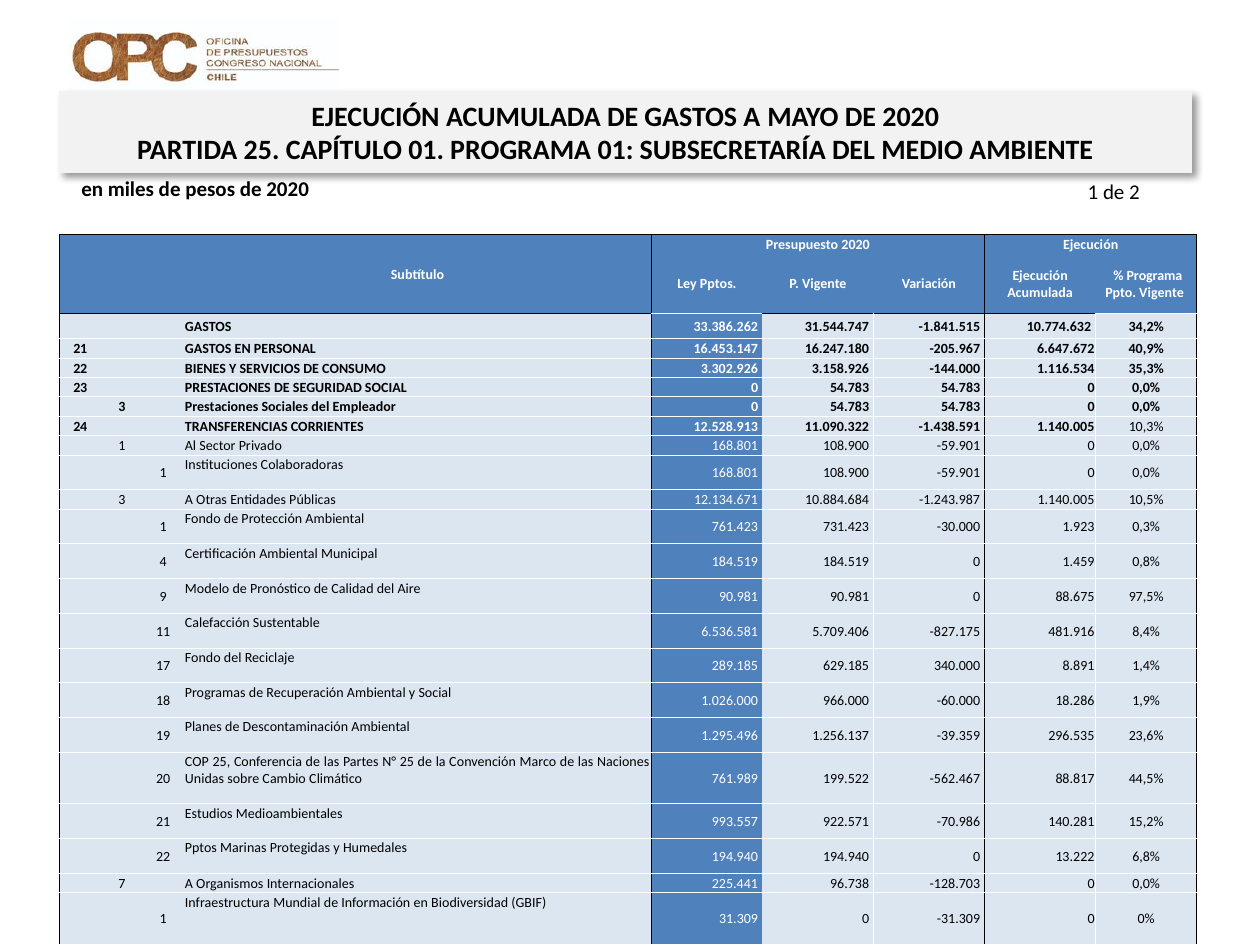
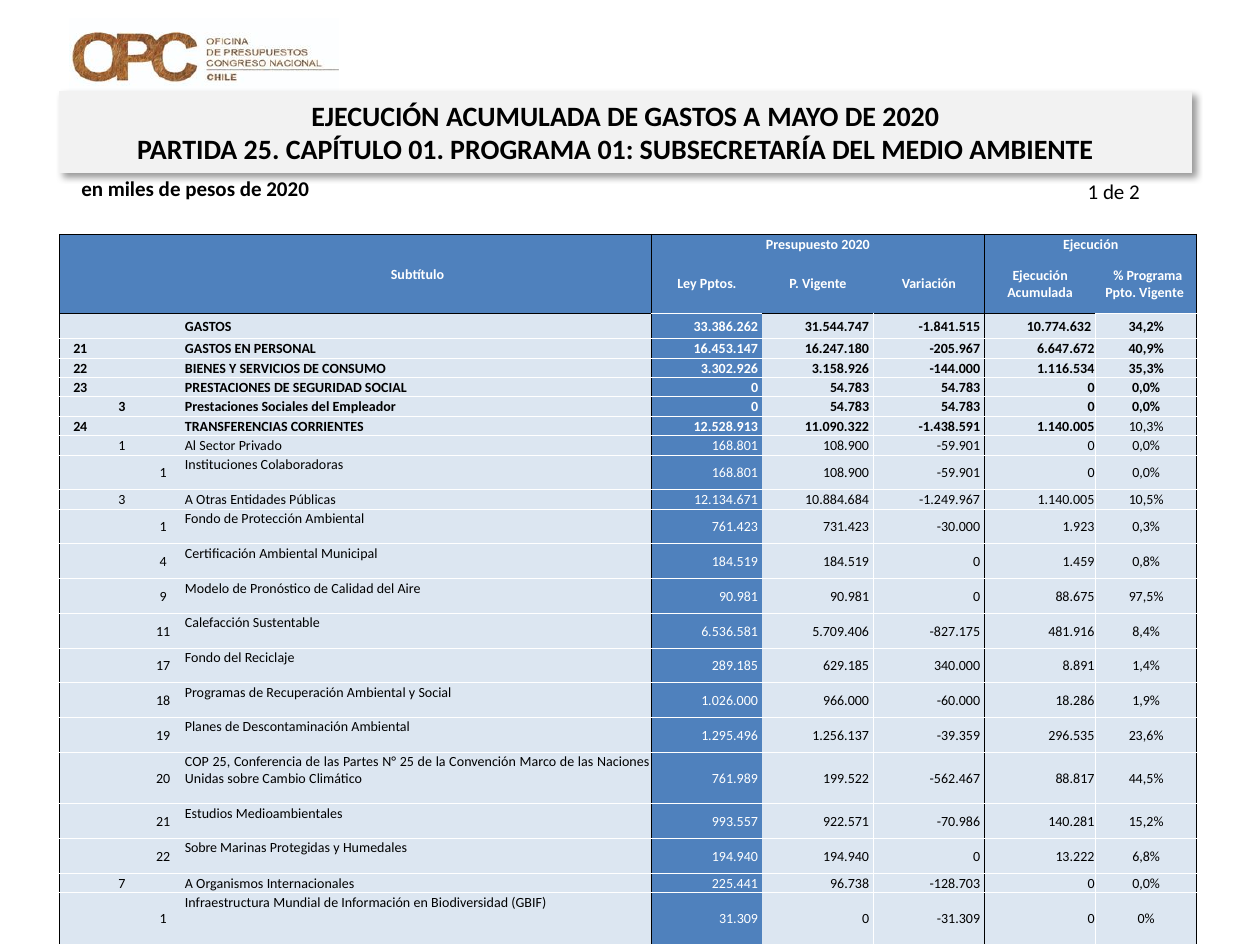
-1.243.987: -1.243.987 -> -1.249.967 (950, 500)
Pptos: Pptos -> Sobre (201, 848)
